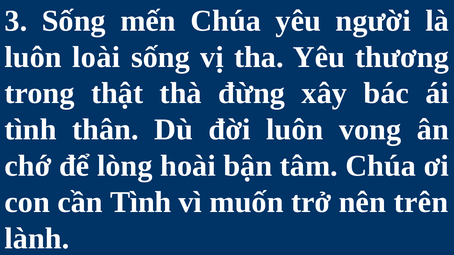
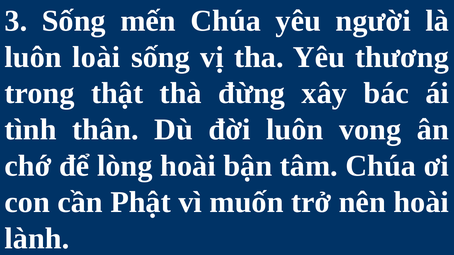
cần Tình: Tình -> Phật (141, 202)
nên trên: trên -> hoài (421, 202)
